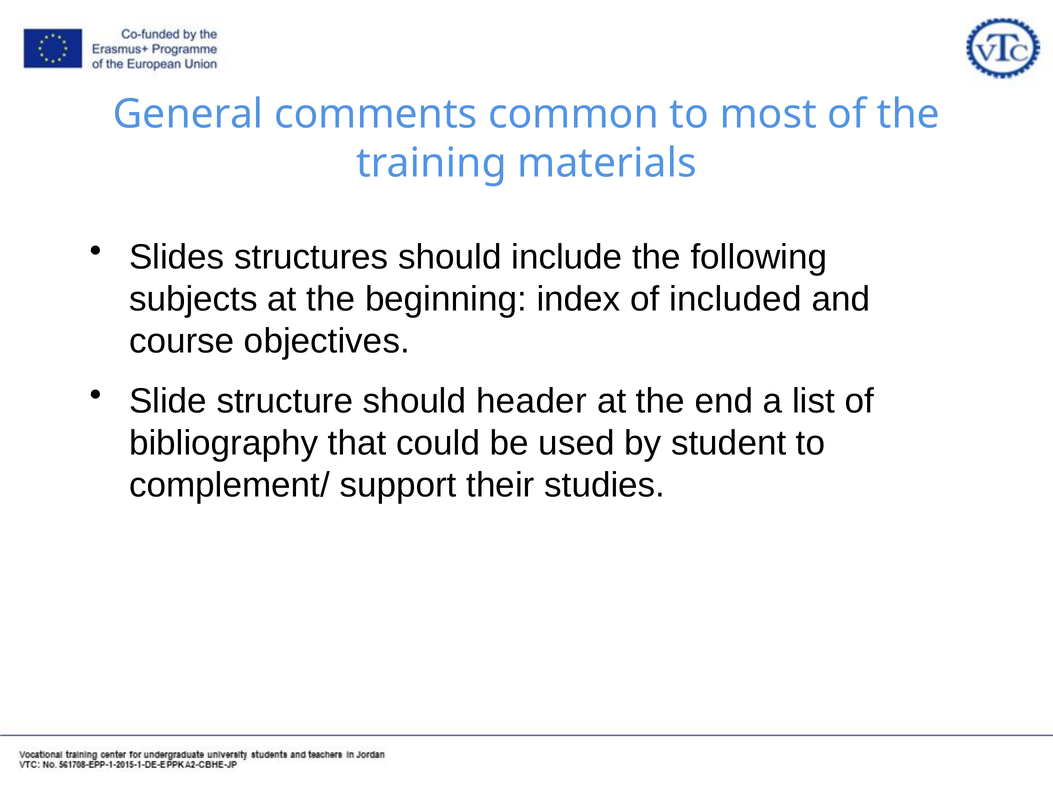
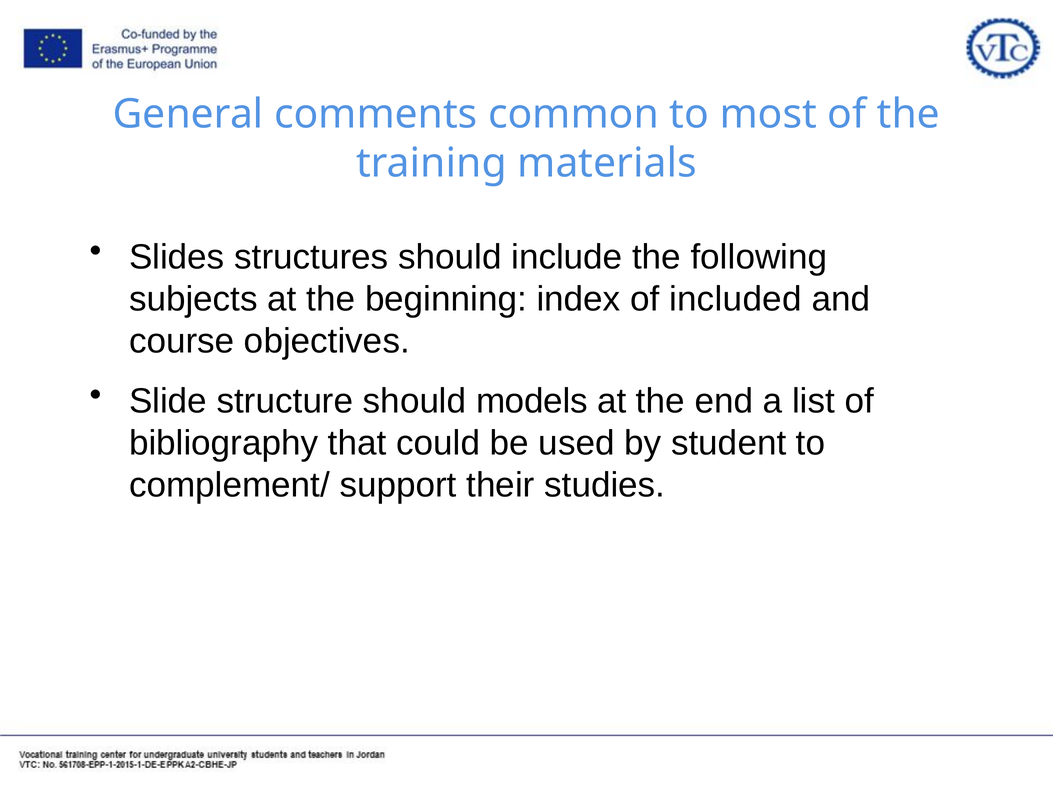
header: header -> models (532, 401)
